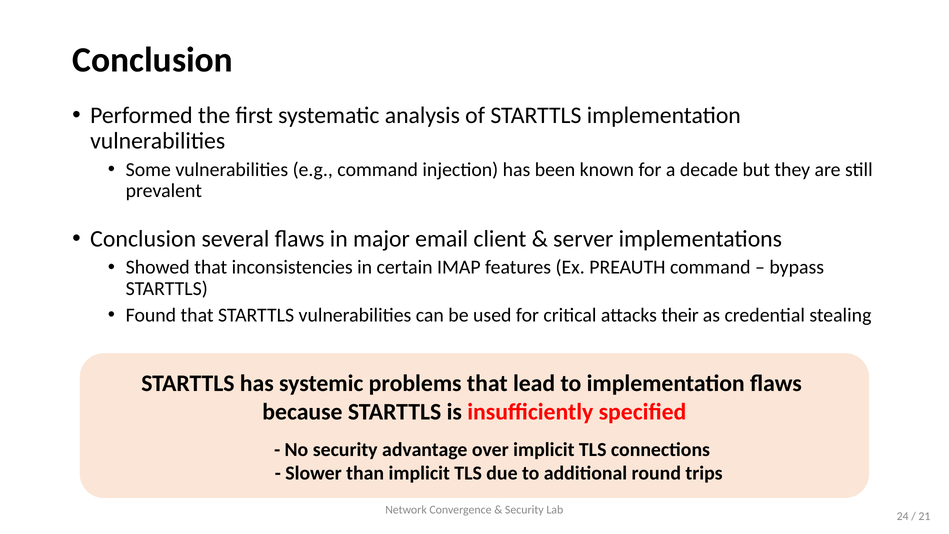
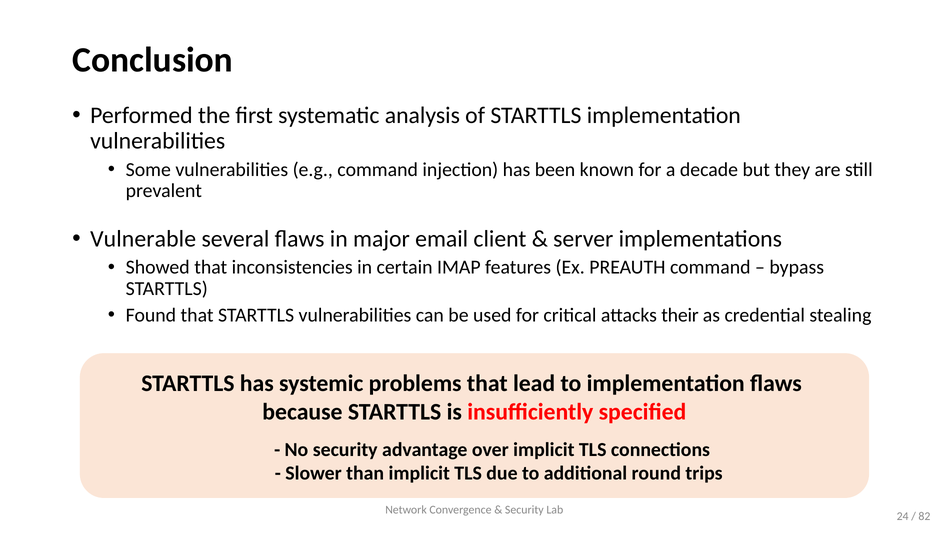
Conclusion: Conclusion -> Vulnerable (143, 239)
21: 21 -> 82 (924, 516)
